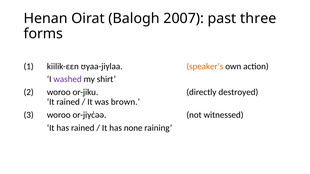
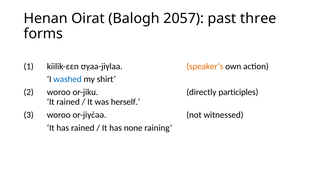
2007: 2007 -> 2057 (184, 18)
washed colour: purple -> blue (68, 79)
destroyed: destroyed -> participles (238, 92)
brown: brown -> herself (125, 102)
